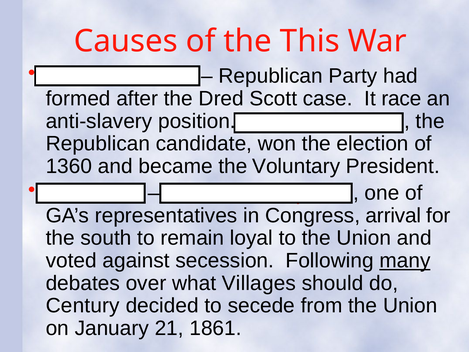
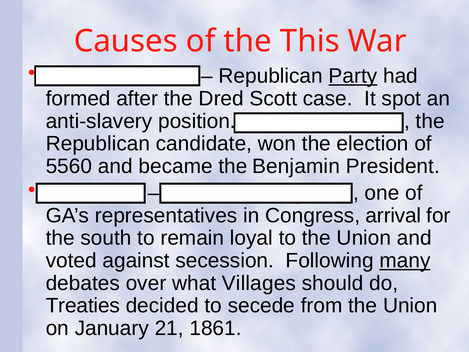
Party underline: none -> present (353, 76)
race: race -> spot (401, 99)
1360: 1360 -> 5560 (69, 166)
Voluntary: Voluntary -> Benjamin (296, 166)
Century: Century -> Treaties (83, 305)
